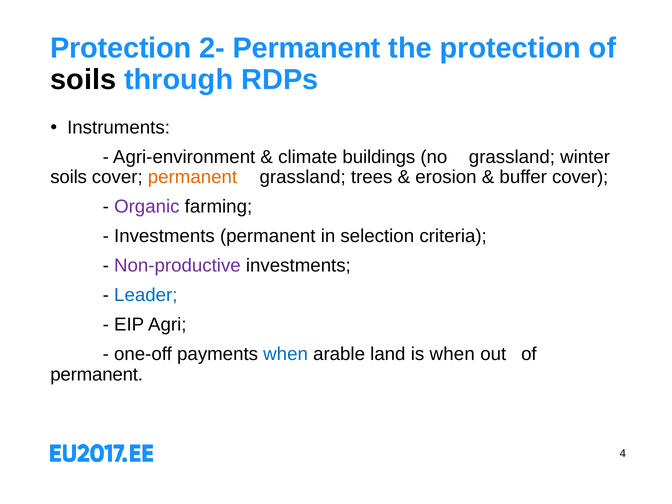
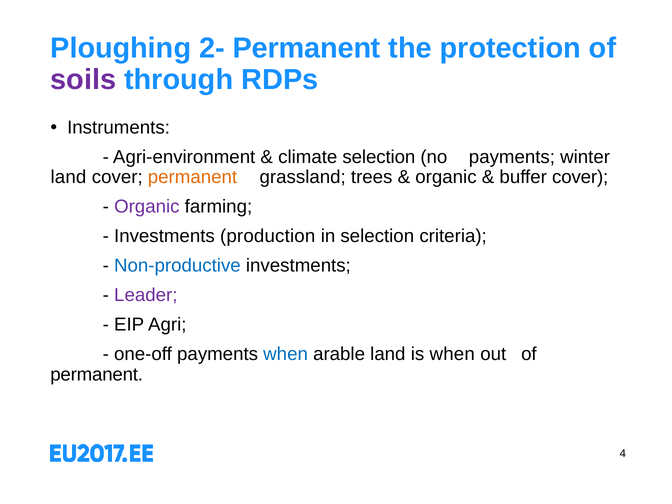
Protection: Protection -> Ploughing (121, 48)
soils colour: black -> purple (83, 80)
climate buildings: buildings -> selection (379, 157)
no grassland: grassland -> payments (512, 157)
soils: soils -> land (68, 177)
erosion: erosion -> organic (446, 177)
Investments permanent: permanent -> production (268, 236)
Non-productive colour: purple -> blue (177, 266)
Leader colour: blue -> purple (146, 295)
